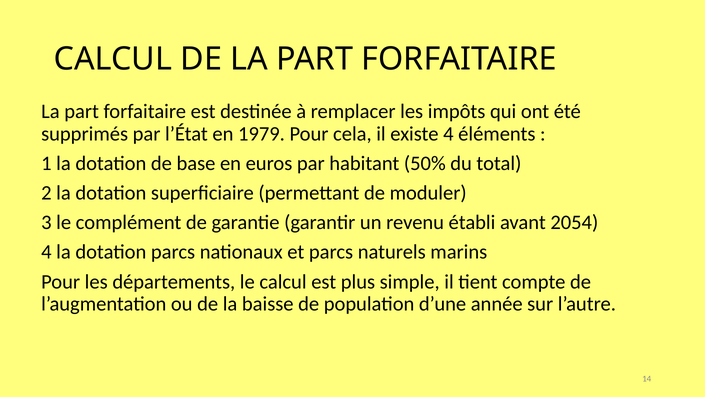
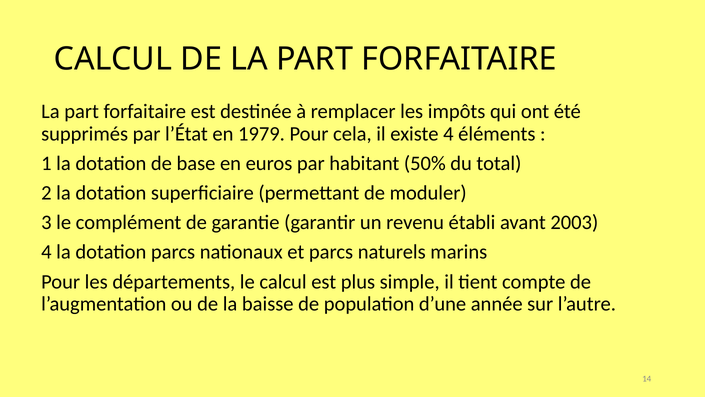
2054: 2054 -> 2003 (574, 222)
